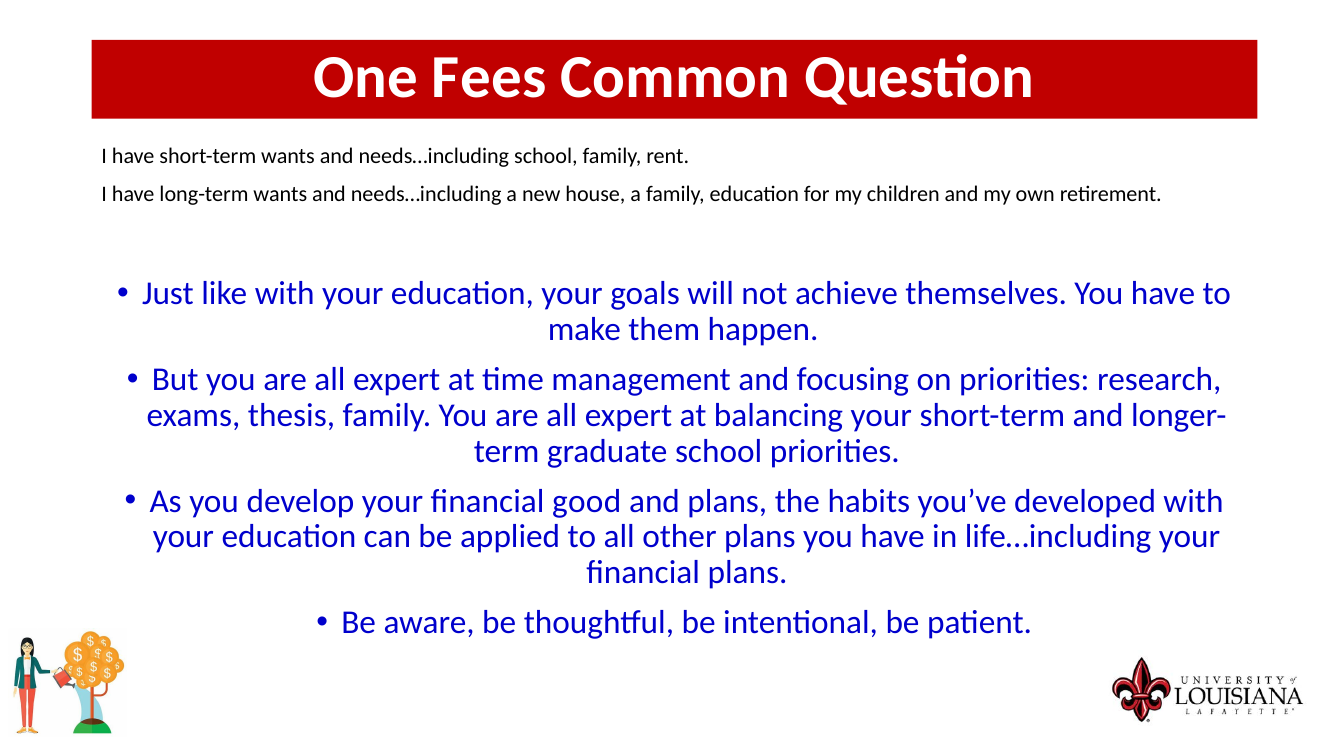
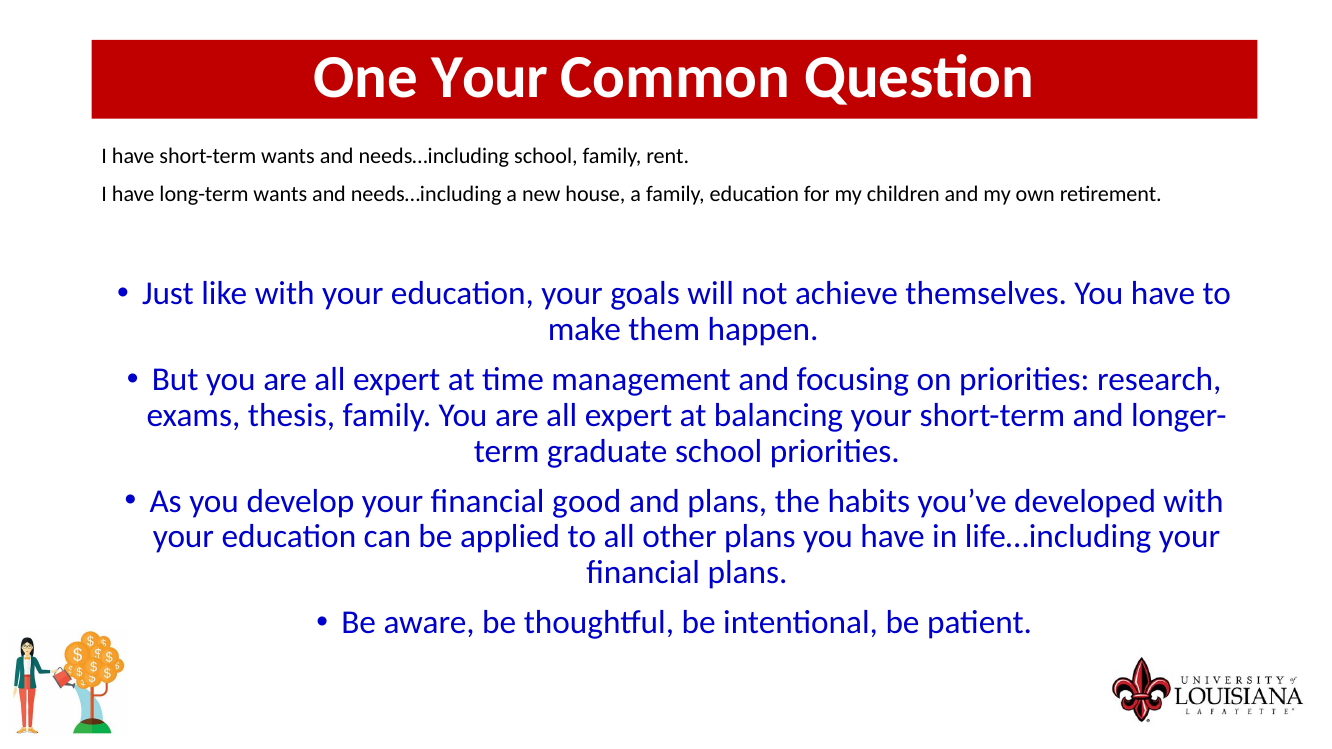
One Fees: Fees -> Your (490, 78)
